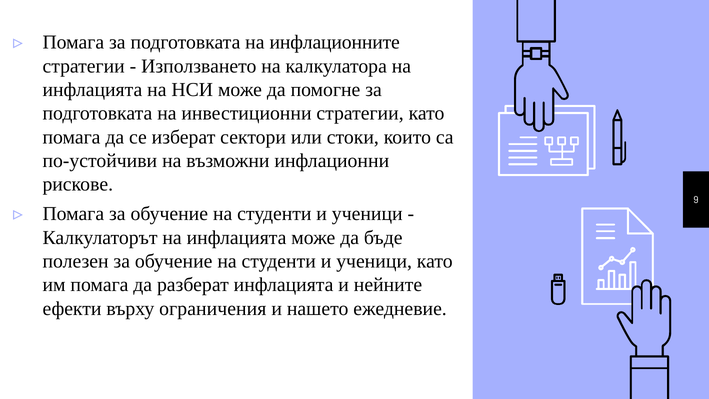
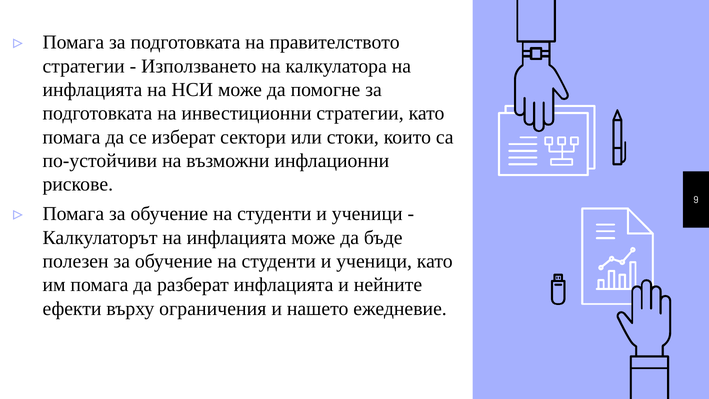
инфлационните: инфлационните -> правителството (335, 42)
